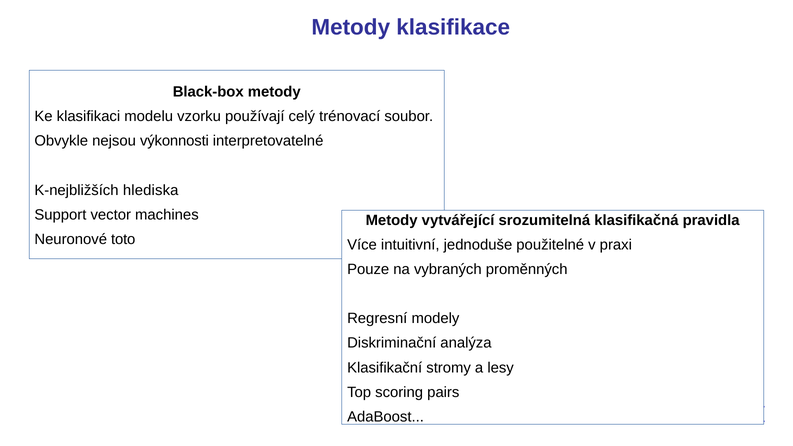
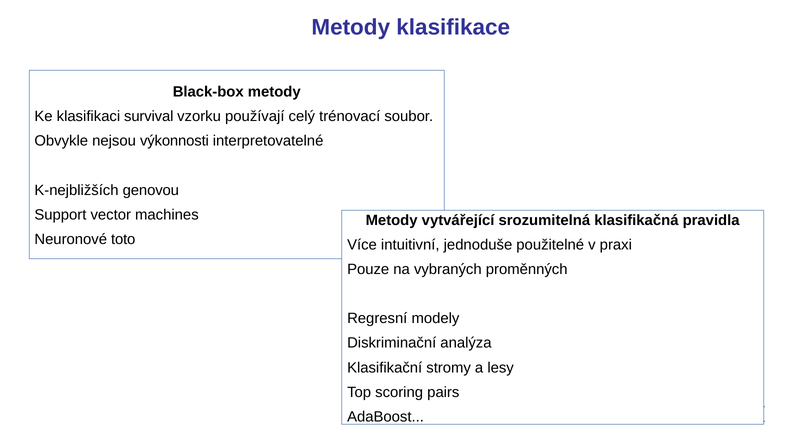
modelu: modelu -> survival (149, 116)
hlediska: hlediska -> genovou (151, 190)
